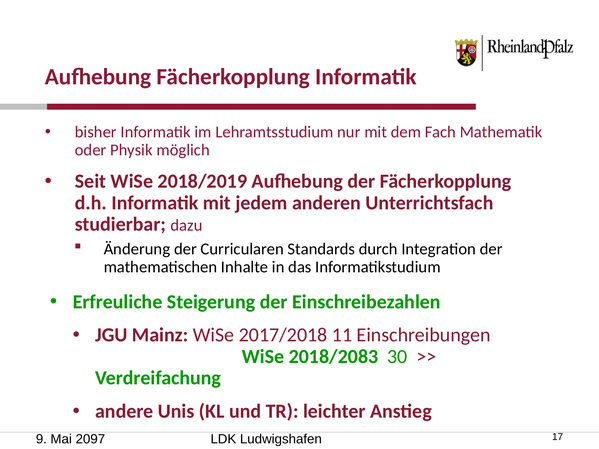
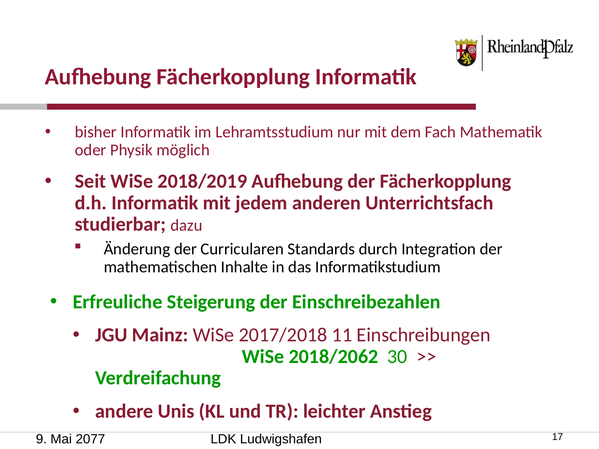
2018/2083: 2018/2083 -> 2018/2062 (333, 357)
2097: 2097 -> 2077 (90, 439)
